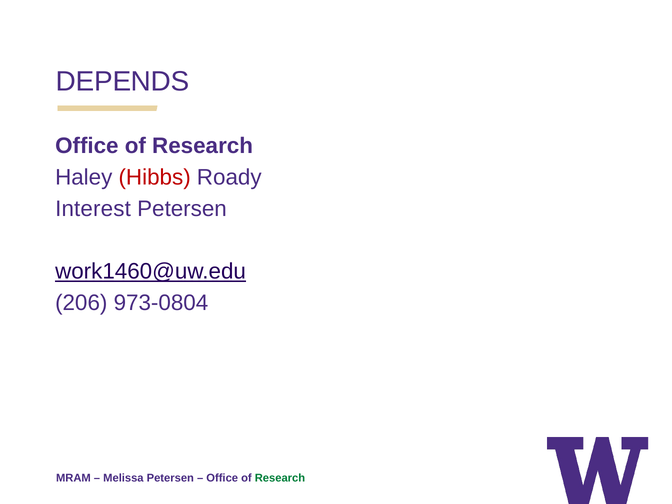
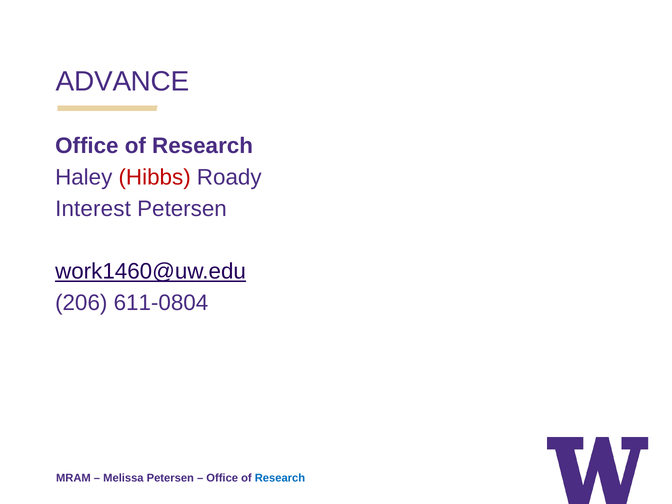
DEPENDS: DEPENDS -> ADVANCE (123, 82)
973-0804: 973-0804 -> 611-0804 (161, 303)
Research colour: green -> blue (280, 478)
